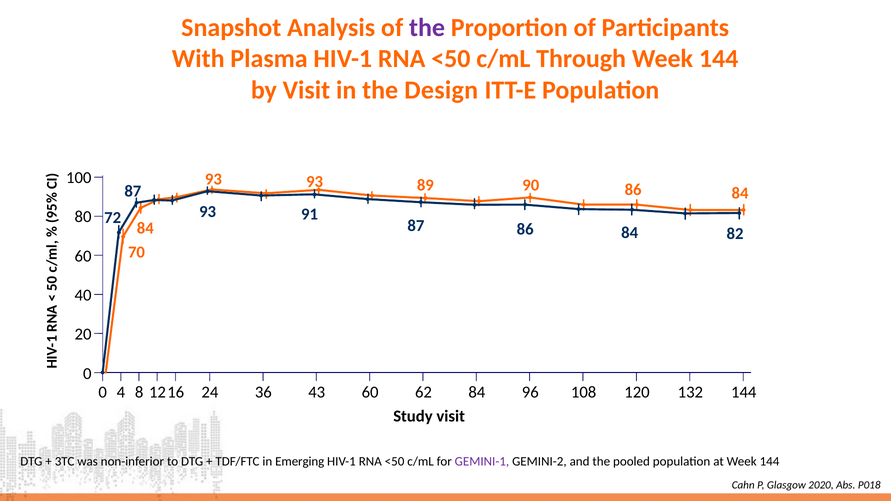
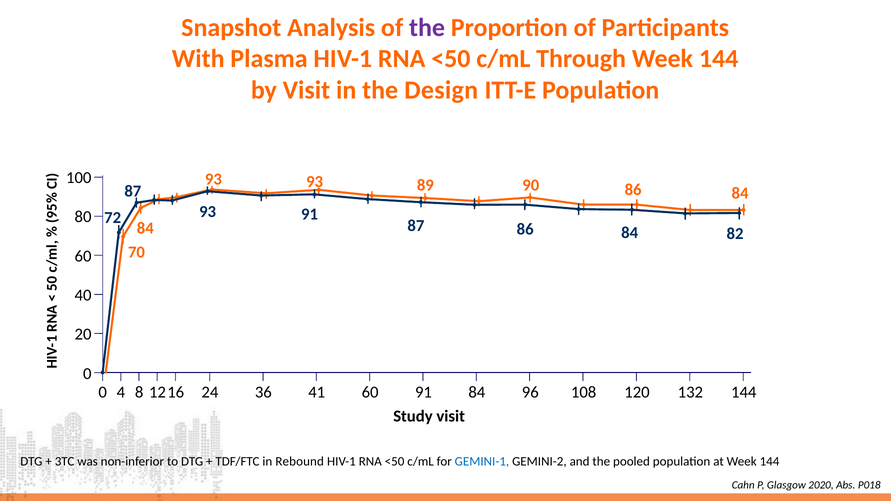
43: 43 -> 41 (317, 392)
60 62: 62 -> 91 (423, 392)
Emerging: Emerging -> Rebound (300, 461)
GEMINI-1 colour: purple -> blue (482, 461)
